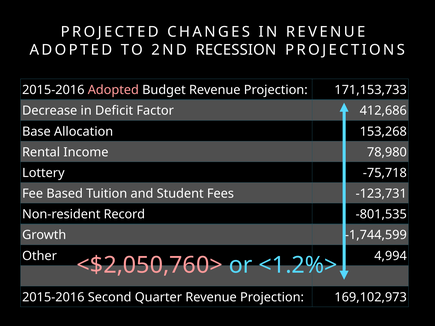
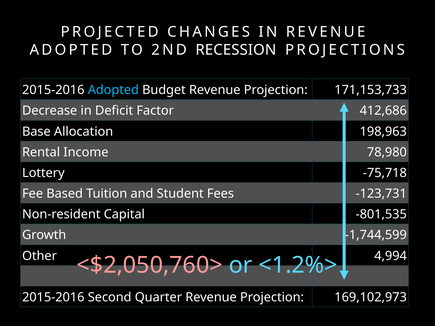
Adopted colour: pink -> light blue (113, 90)
153,268: 153,268 -> 198,963 (383, 132)
Record: Record -> Capital (124, 215)
